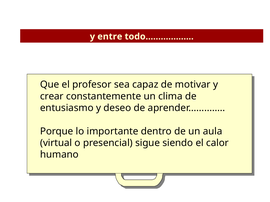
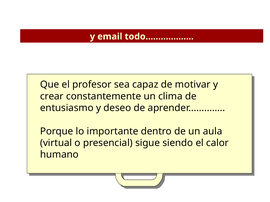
entre: entre -> email (110, 37)
